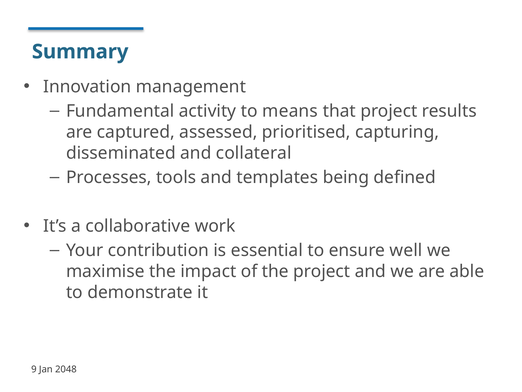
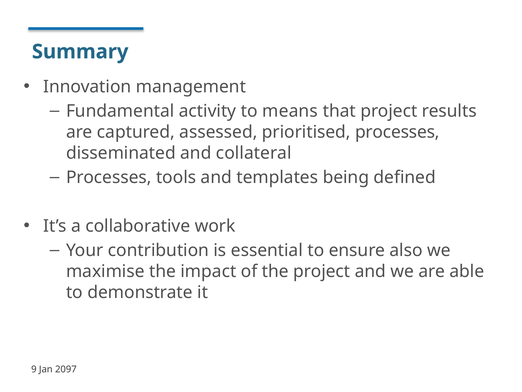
prioritised capturing: capturing -> processes (397, 132)
well: well -> also (406, 250)
2048: 2048 -> 2097 (66, 369)
